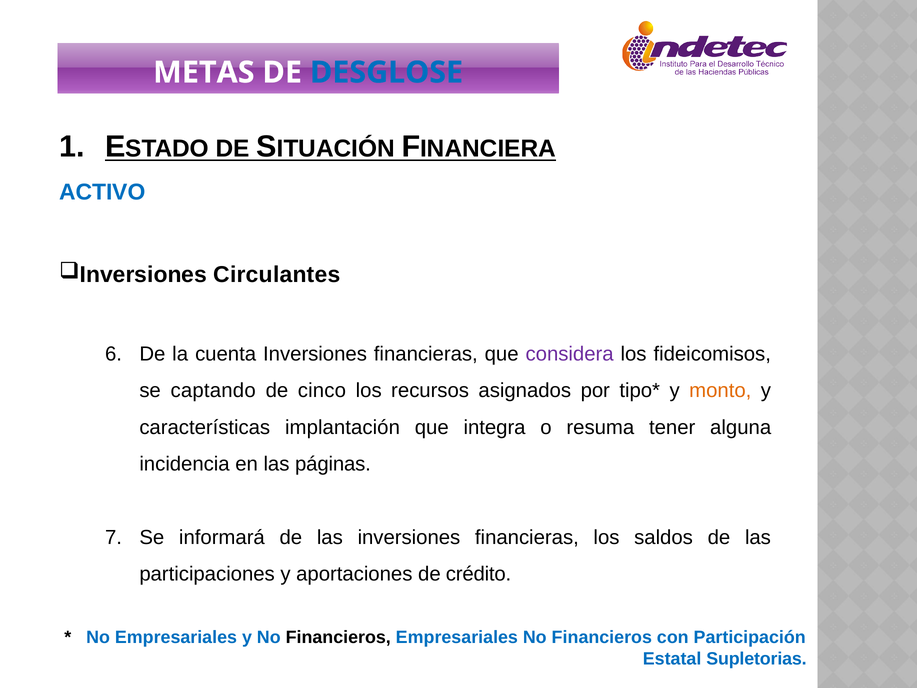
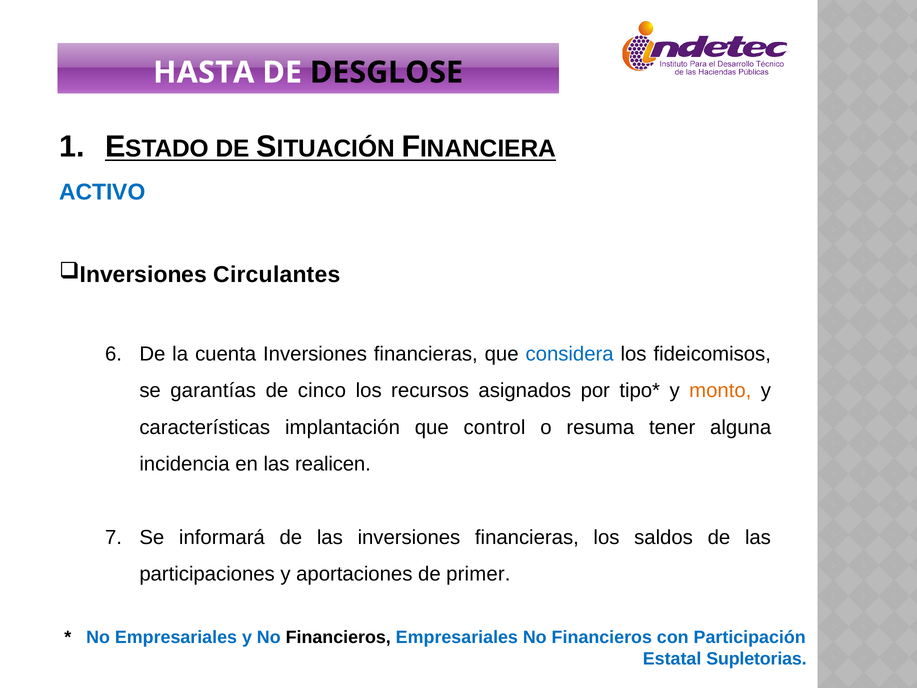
METAS: METAS -> HASTA (204, 72)
DESGLOSE colour: blue -> black (387, 72)
considera colour: purple -> blue (570, 354)
captando: captando -> garantías (213, 391)
integra: integra -> control (494, 427)
páginas: páginas -> realicen (333, 464)
crédito: crédito -> primer (478, 574)
